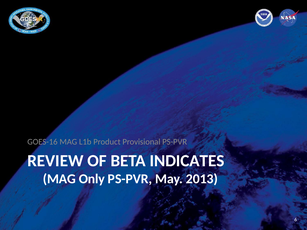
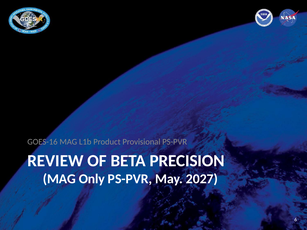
INDICATES: INDICATES -> PRECISION (187, 161)
2013: 2013 -> 2027 (202, 179)
